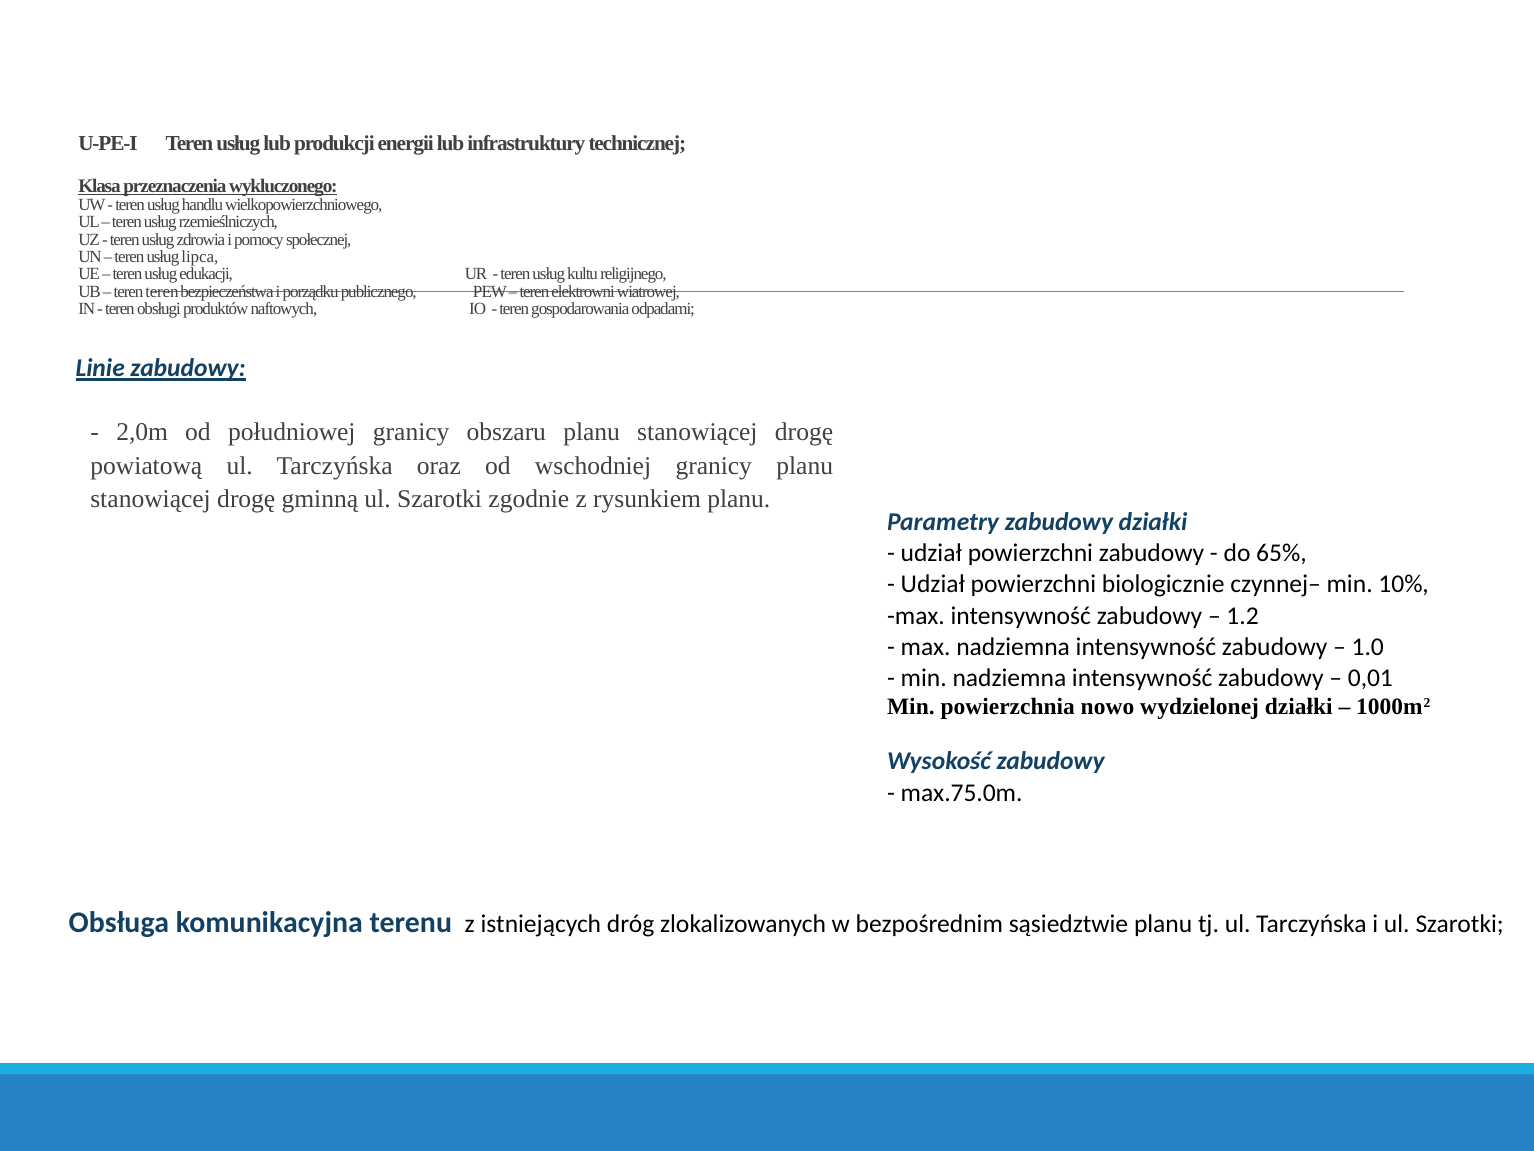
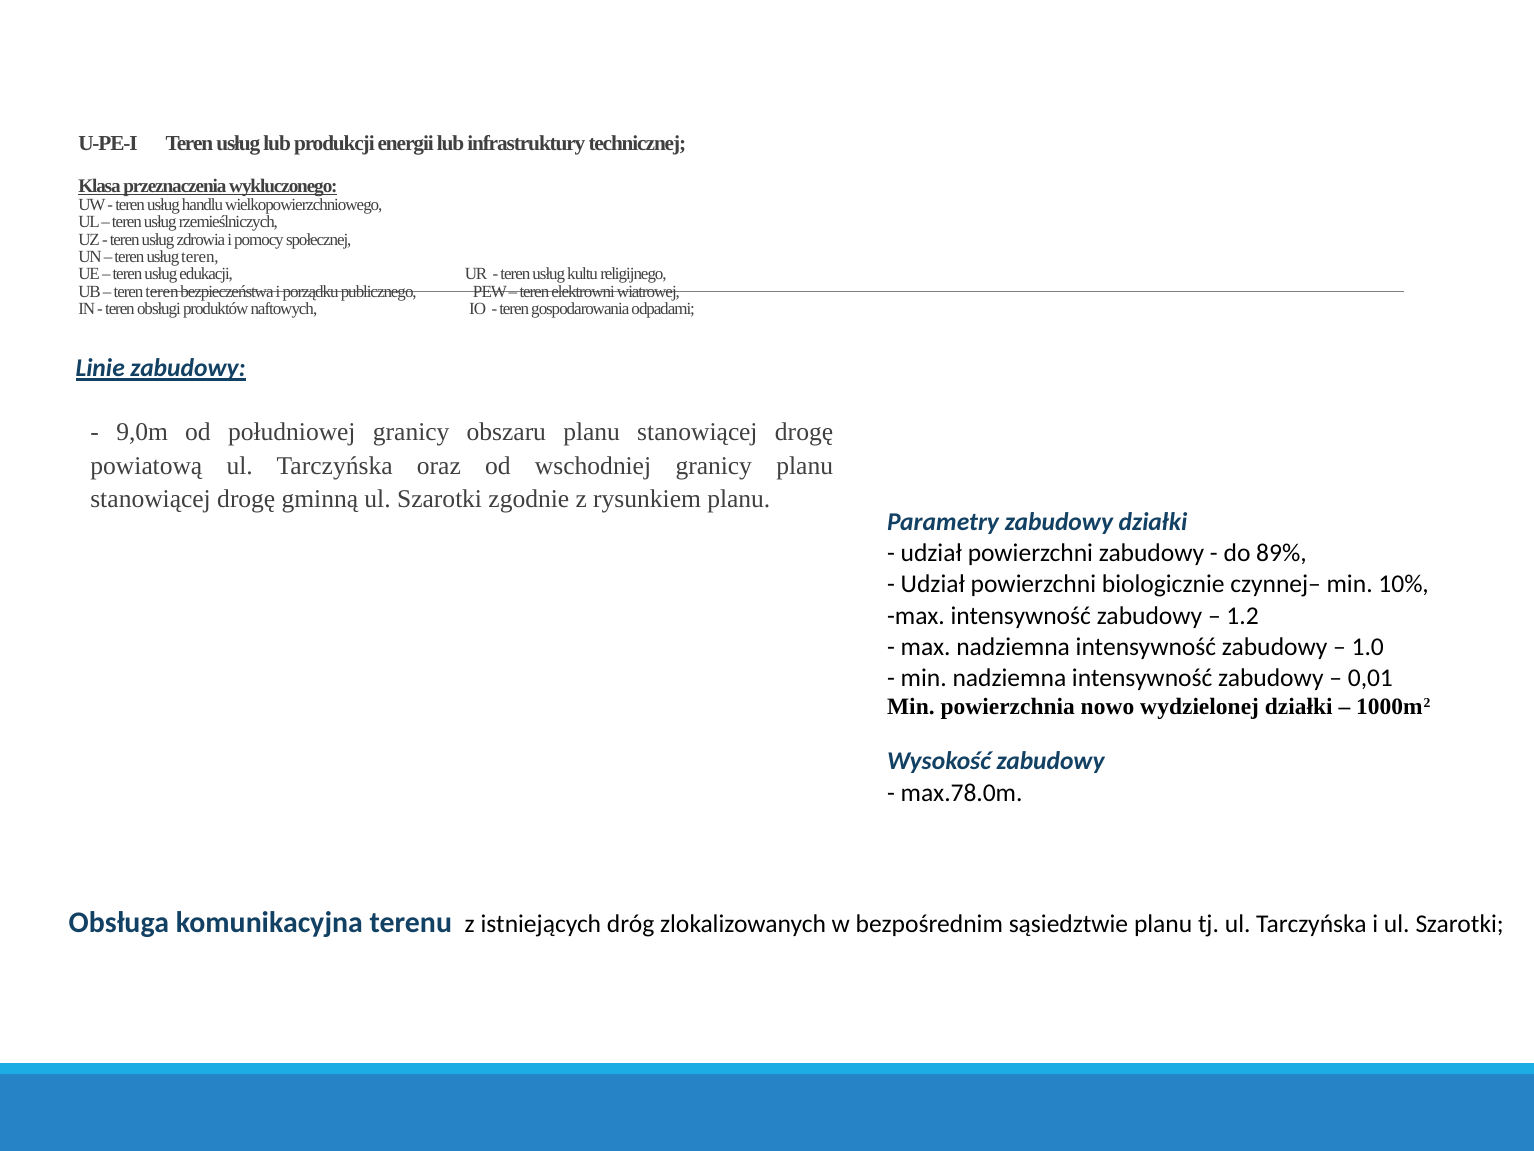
usług lipca: lipca -> teren (200, 257)
2,0m: 2,0m -> 9,0m (142, 432)
65%: 65% -> 89% (1281, 553)
max.75.0m: max.75.0m -> max.78.0m (962, 792)
